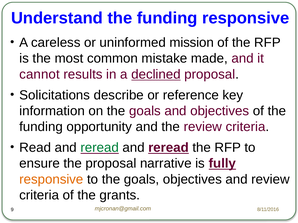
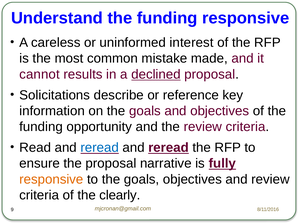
mission: mission -> interest (192, 43)
reread colour: green -> blue (100, 148)
grants: grants -> clearly (120, 196)
